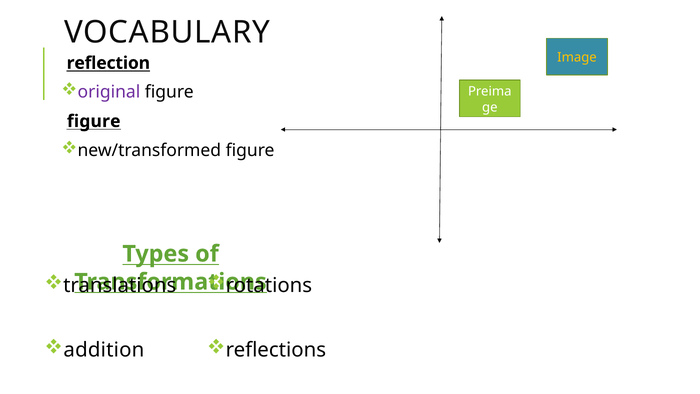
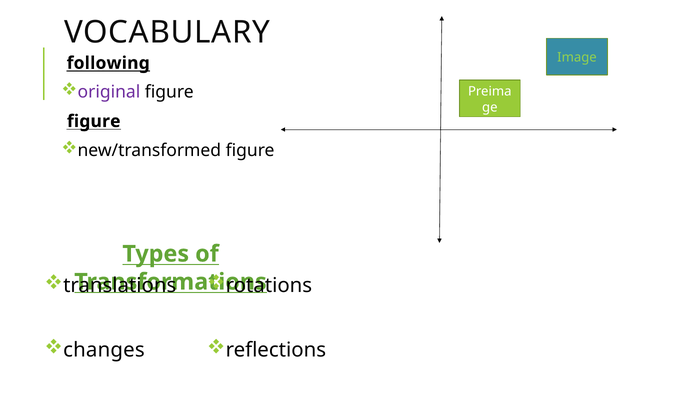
Image colour: yellow -> light green (577, 57)
reflection: reflection -> following (108, 63)
addition: addition -> changes (104, 350)
